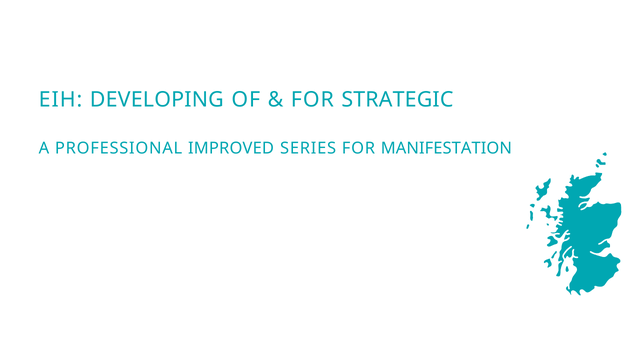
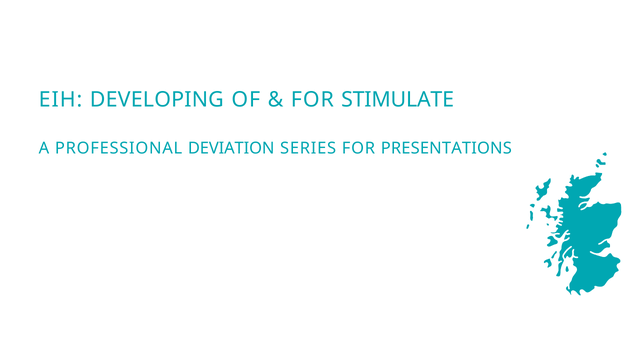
STRATEGIC: STRATEGIC -> STIMULATE (398, 100)
IMPROVED: IMPROVED -> DEVIATION (231, 148)
MANIFESTATION: MANIFESTATION -> PRESENTATIONS (446, 148)
